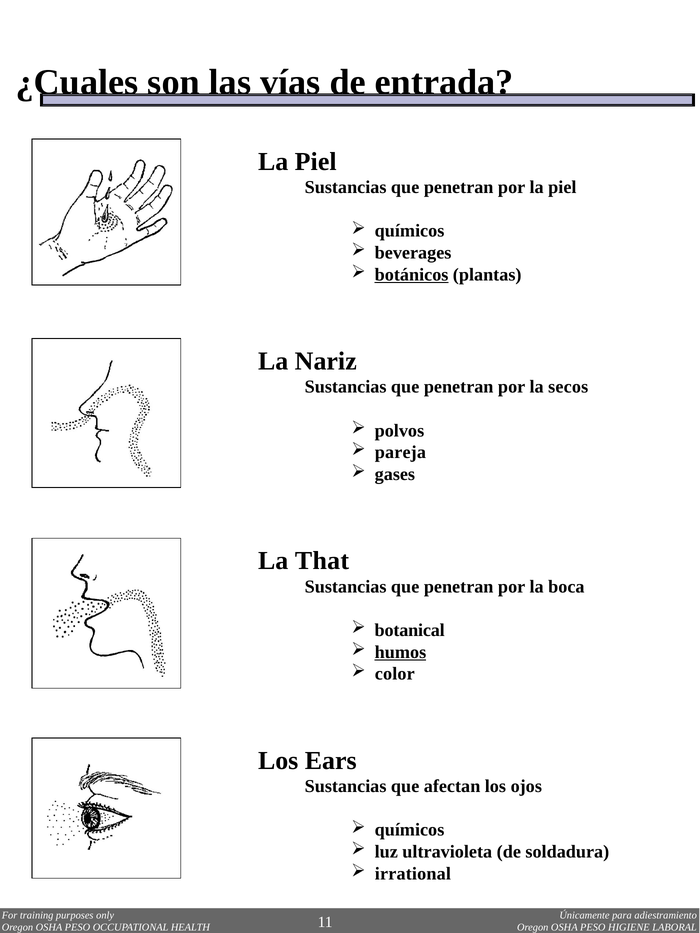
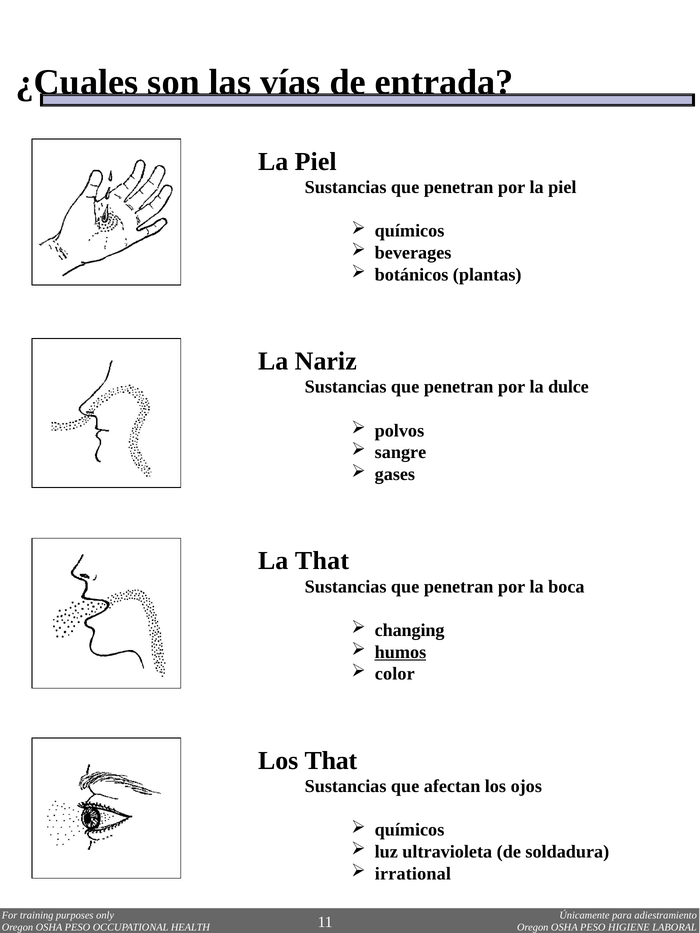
botánicos underline: present -> none (412, 275)
secos: secos -> dulce (568, 387)
pareja: pareja -> sangre (400, 453)
botanical: botanical -> changing (410, 631)
Los Ears: Ears -> That (331, 761)
